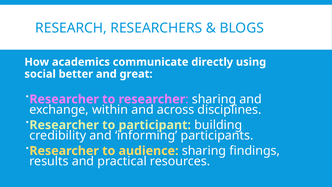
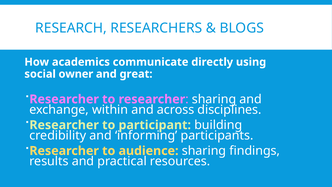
better: better -> owner (76, 74)
